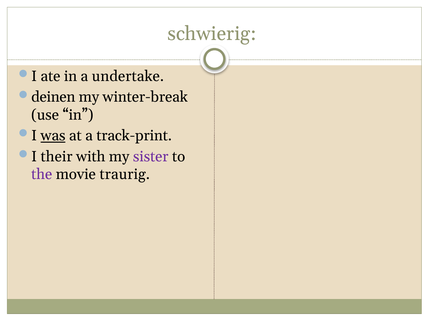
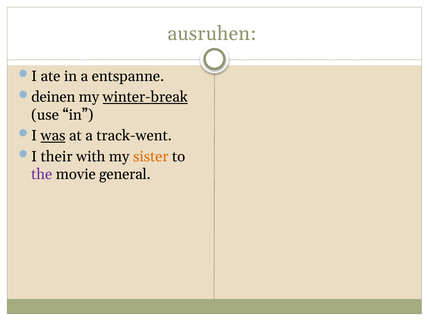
schwierig: schwierig -> ausruhen (212, 34)
undertake: undertake -> entspanne (128, 76)
winter-break underline: none -> present (145, 97)
track-print: track-print -> track-went (134, 136)
sister colour: purple -> orange (151, 157)
traurig: traurig -> general (125, 175)
